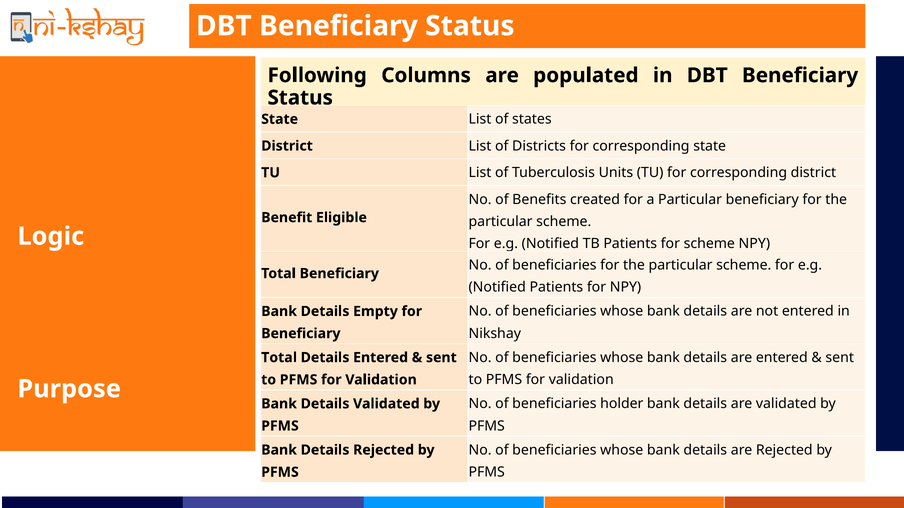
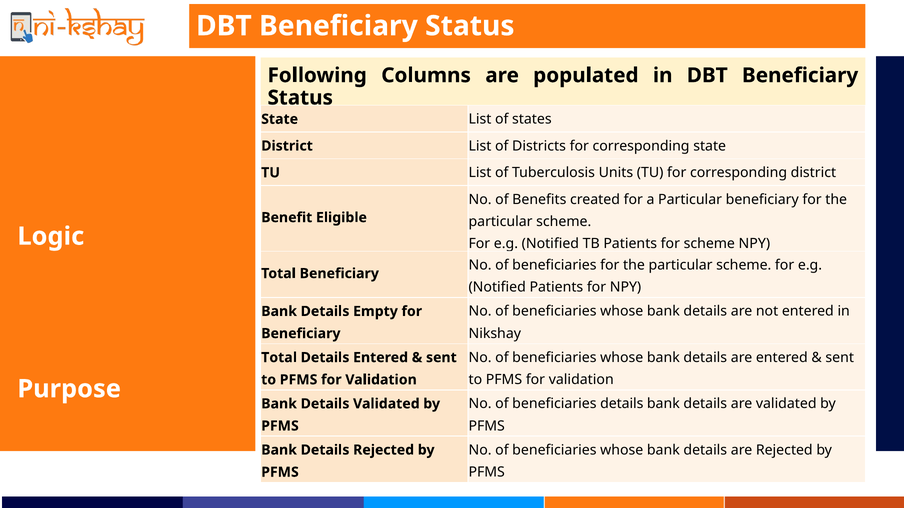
beneficiaries holder: holder -> details (622, 404)
